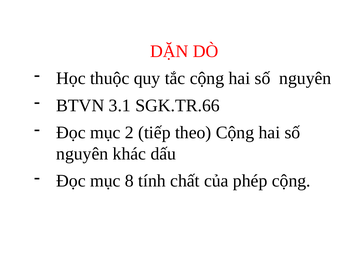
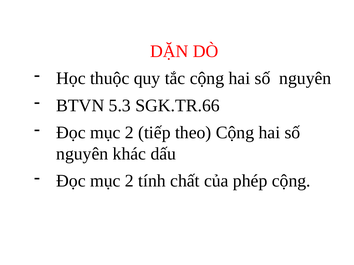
3.1: 3.1 -> 5.3 (120, 106)
8: 8 -> 2 (129, 181)
